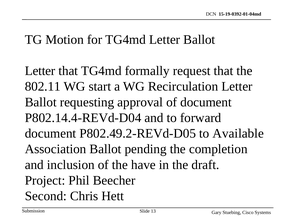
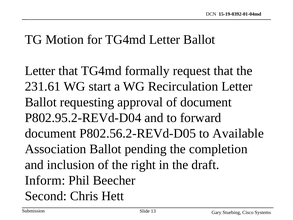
802.11: 802.11 -> 231.61 (43, 86)
P802.14.4-REVd-D04: P802.14.4-REVd-D04 -> P802.95.2-REVd-D04 (83, 118)
P802.49.2-REVd-D05: P802.49.2-REVd-D05 -> P802.56.2-REVd-D05 (138, 133)
have: have -> right (143, 165)
Project: Project -> Inform (45, 180)
